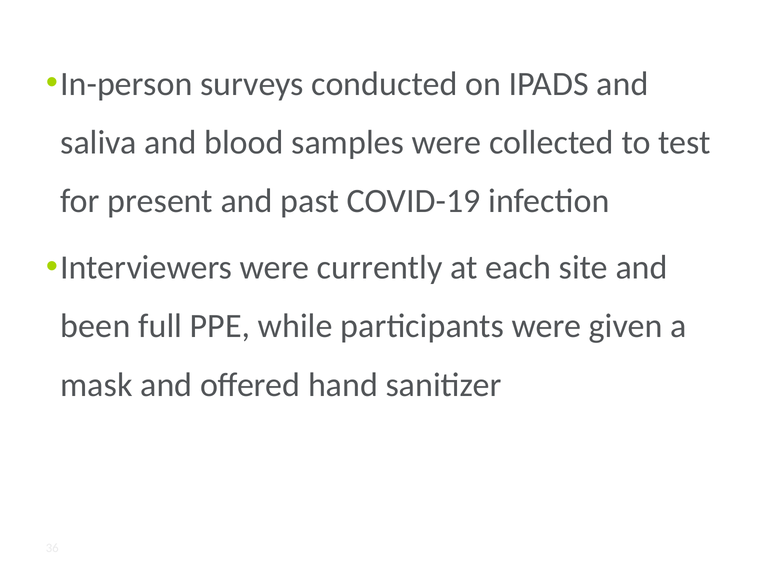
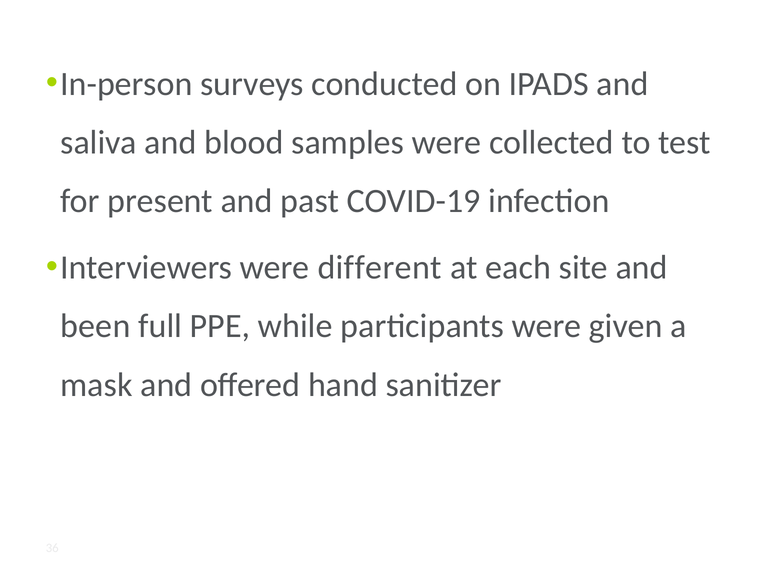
currently: currently -> different (380, 267)
